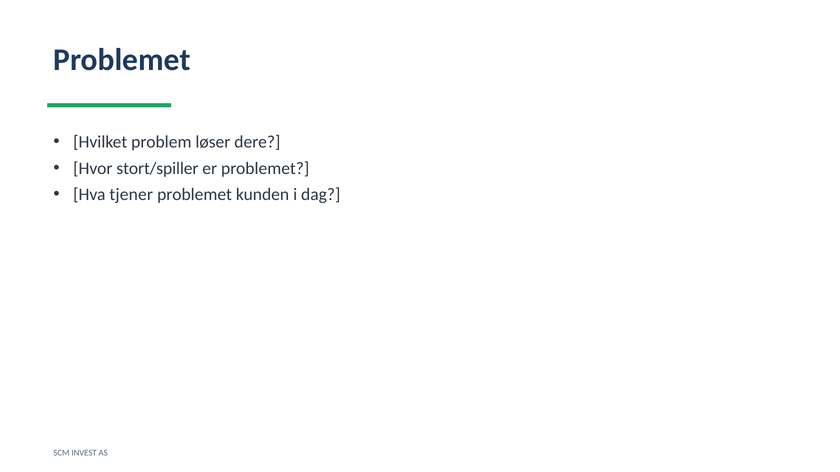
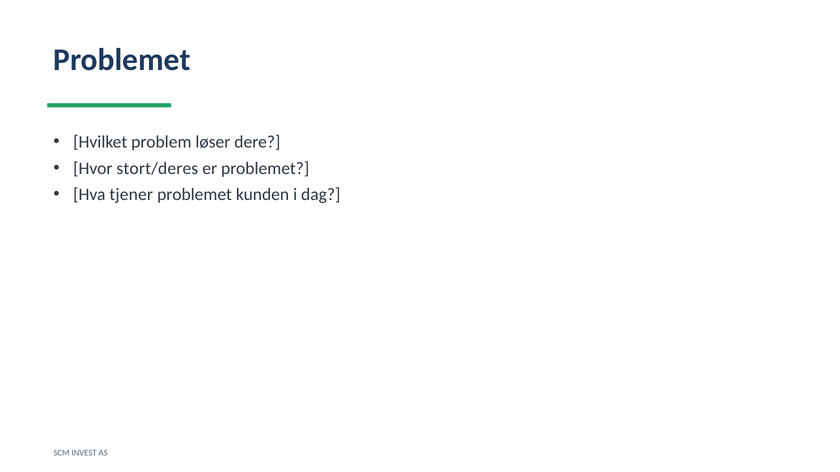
stort/spiller: stort/spiller -> stort/deres (157, 169)
